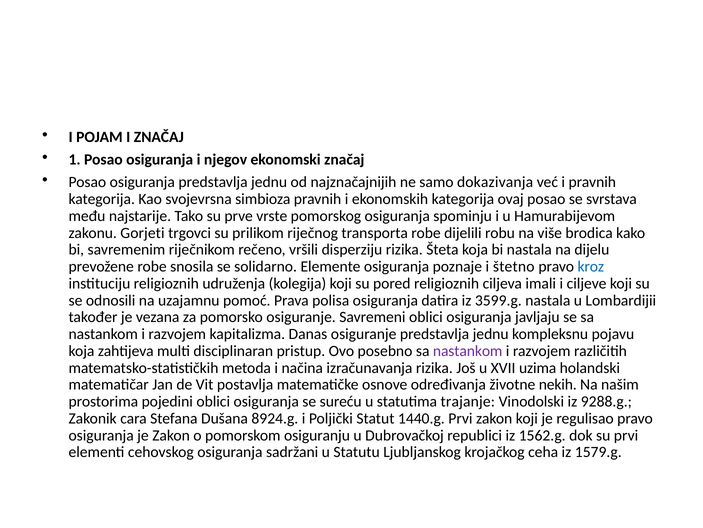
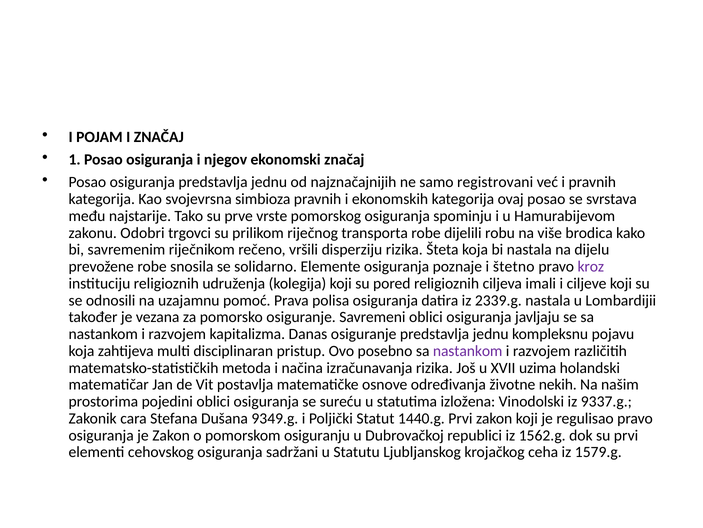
dokazivanja: dokazivanja -> registrovani (495, 182)
Gorjeti: Gorjeti -> Odobri (142, 233)
kroz colour: blue -> purple (591, 266)
3599.g: 3599.g -> 2339.g (498, 300)
trajanje: trajanje -> izložena (468, 401)
9288.g: 9288.g -> 9337.g (606, 401)
8924.g: 8924.g -> 9349.g (275, 418)
